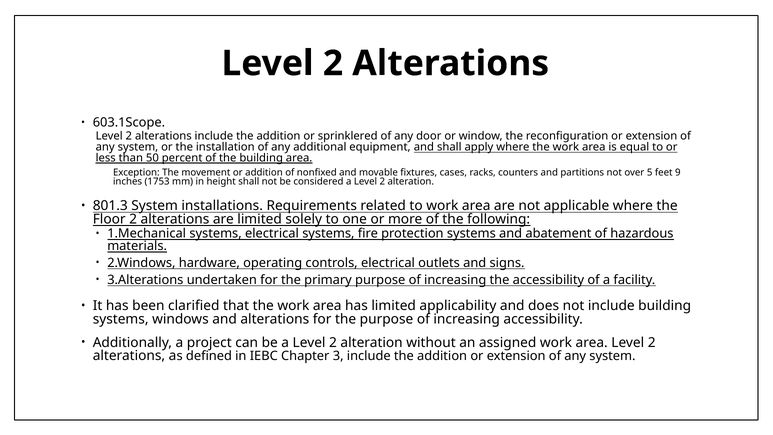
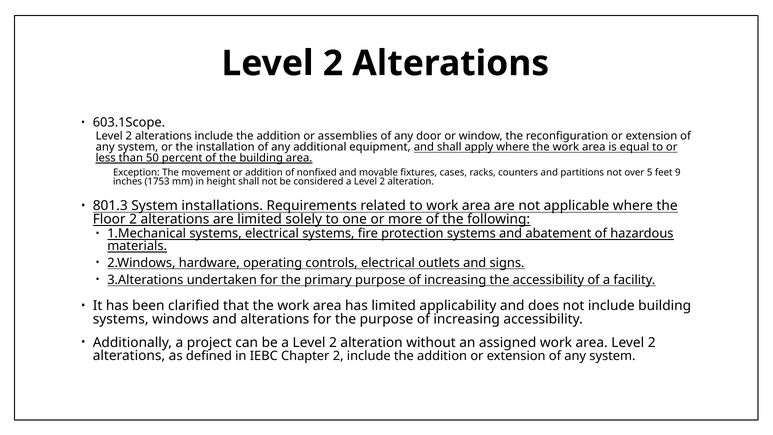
sprinklered: sprinklered -> assemblies (348, 136)
Chapter 3: 3 -> 2 (338, 356)
